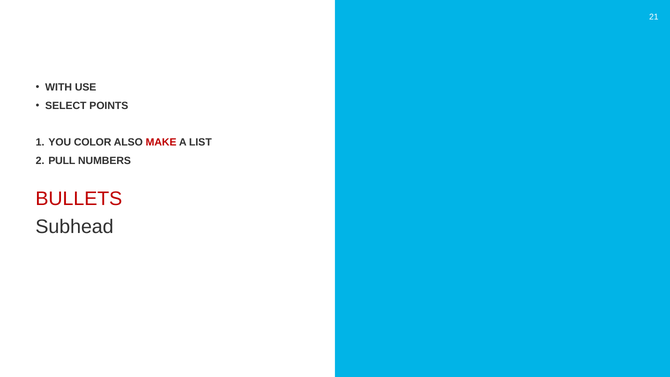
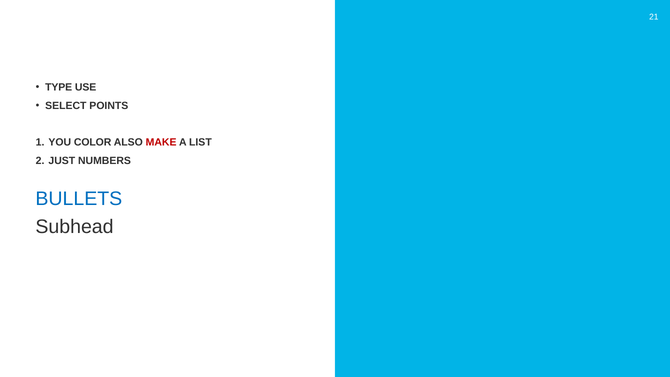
WITH: WITH -> TYPE (59, 87)
PULL: PULL -> JUST (62, 161)
BULLETS colour: red -> blue (79, 199)
